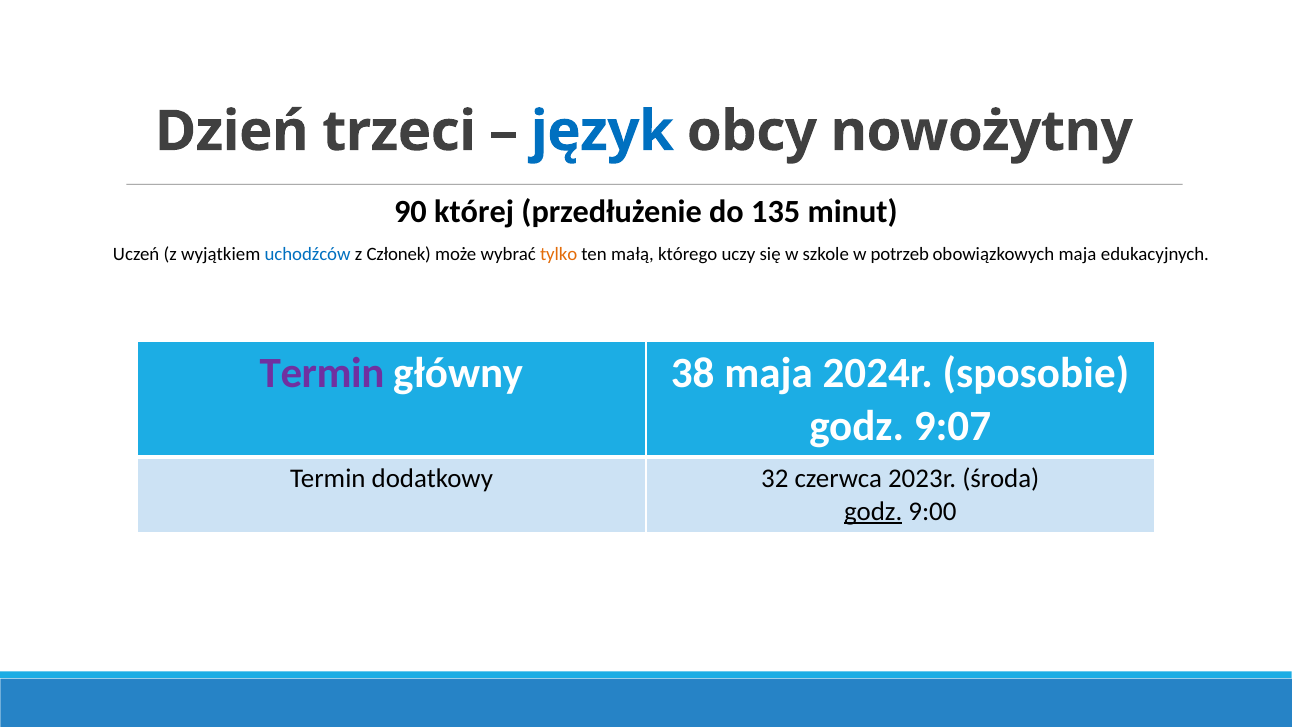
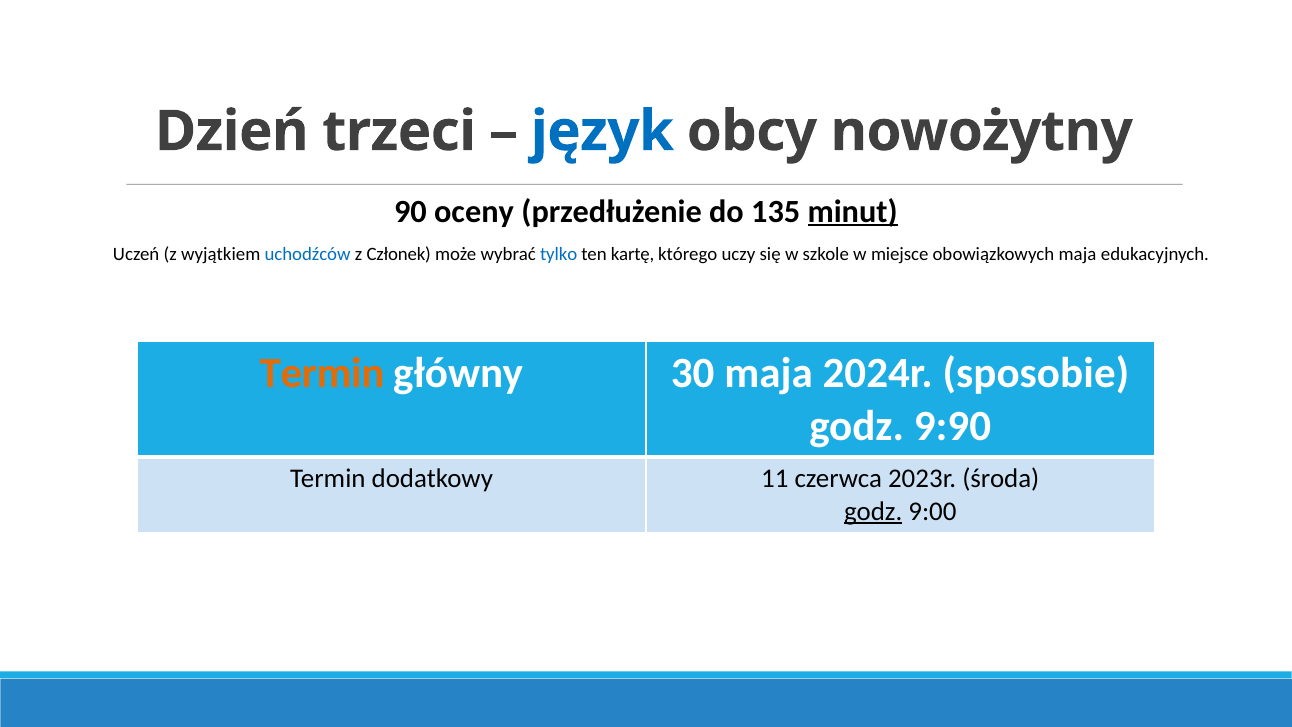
której: której -> oceny (474, 211)
minut underline: none -> present (853, 211)
tylko colour: orange -> blue (559, 254)
małą: małą -> kartę (633, 254)
potrzeb: potrzeb -> miejsce (900, 254)
Termin colour: purple -> orange (322, 373)
38: 38 -> 30 (693, 373)
9:07: 9:07 -> 9:90 (952, 426)
32: 32 -> 11 (775, 478)
